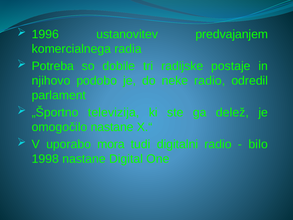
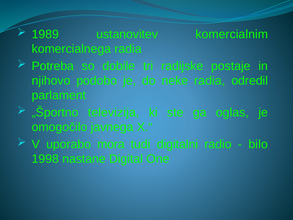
1996: 1996 -> 1989 (45, 34)
predvajanjem: predvajanjem -> komercialnim (232, 34)
neke radio: radio -> radia (210, 81)
delež: delež -> oglas (232, 112)
omogočilo nastane: nastane -> javnega (112, 127)
